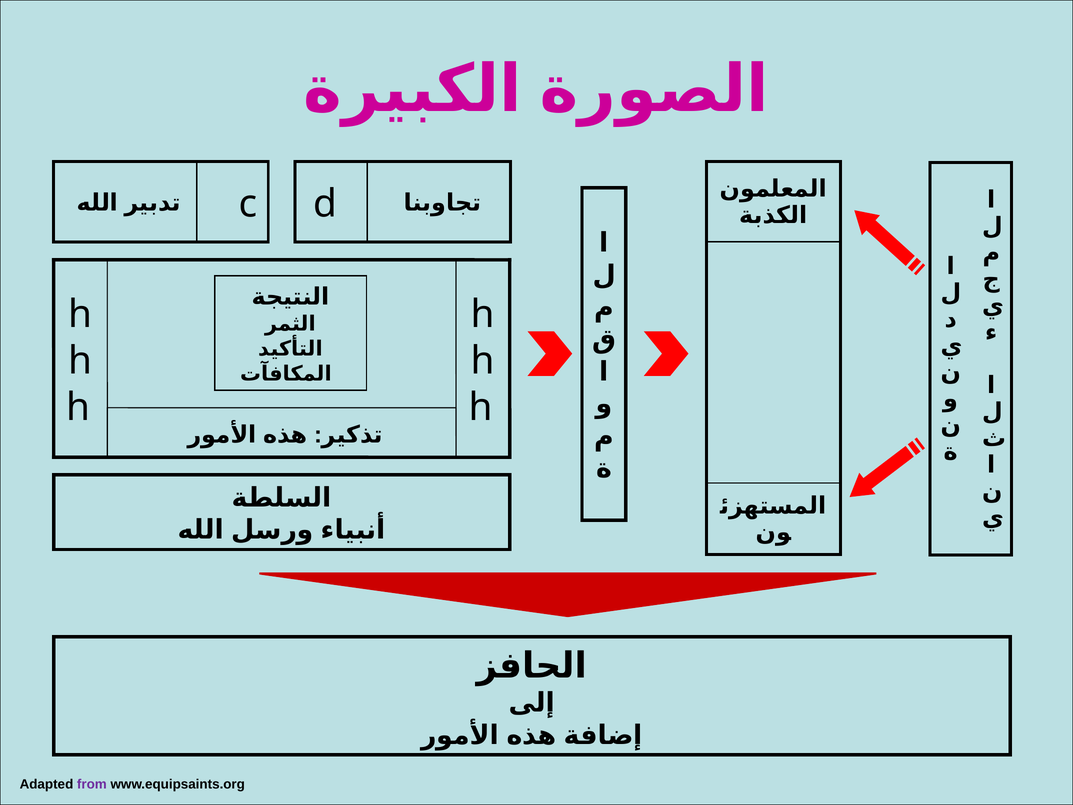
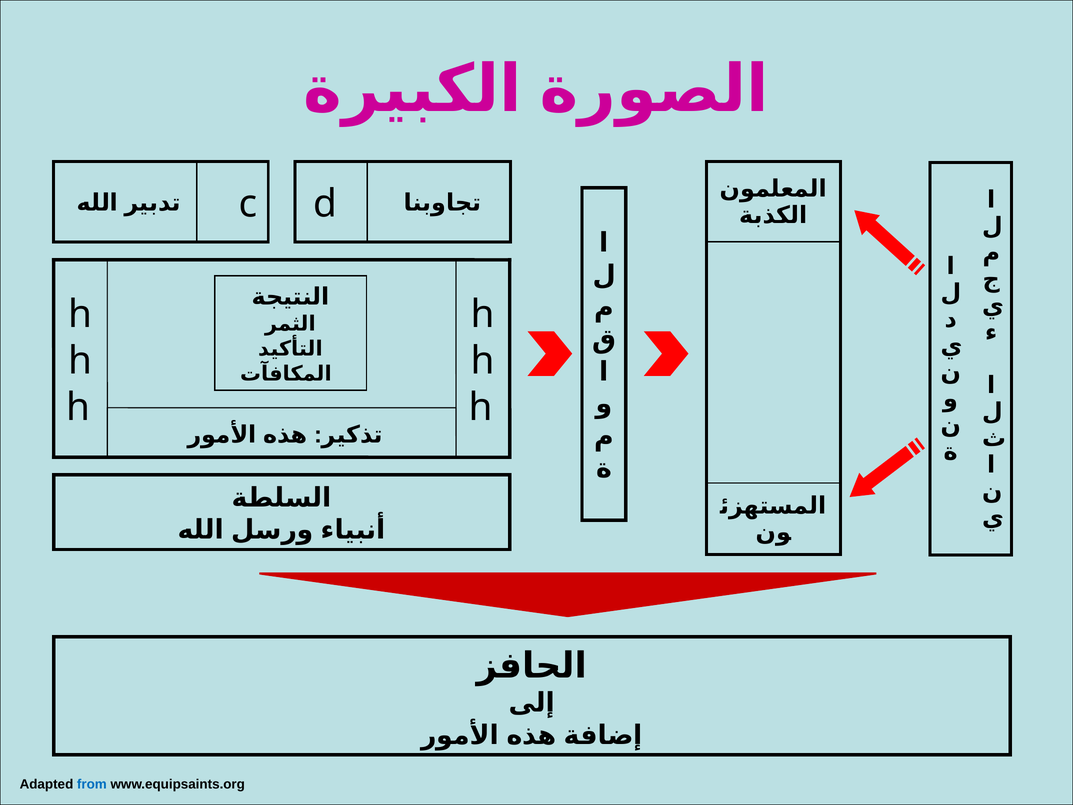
from colour: purple -> blue (92, 784)
